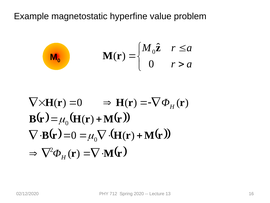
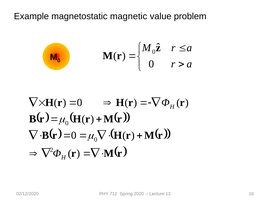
hyperfine: hyperfine -> magnetic (129, 16)
